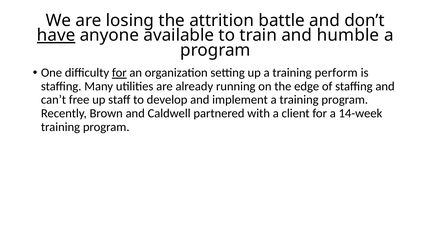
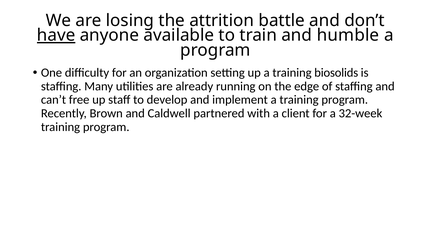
for underline: present -> none (119, 73)
perform: perform -> biosolids (336, 73)
14-week: 14-week -> 32-week (360, 114)
